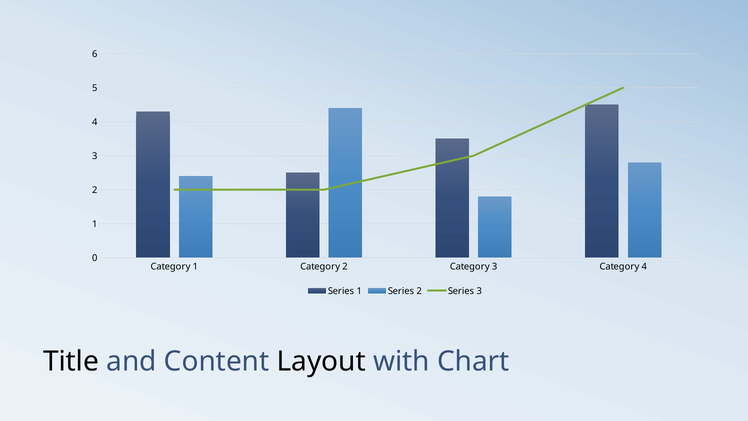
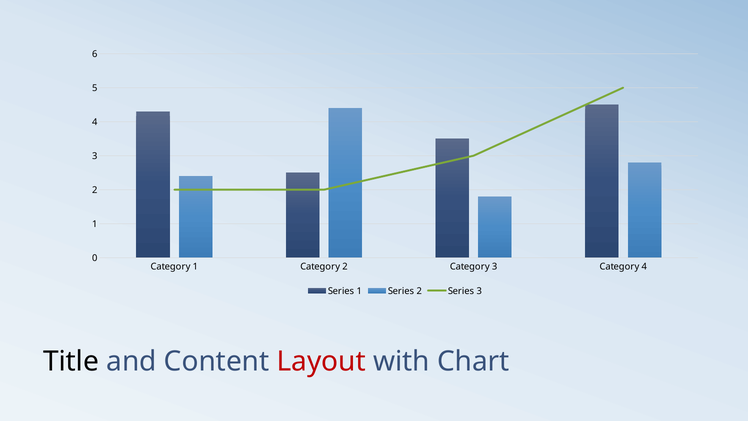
Layout colour: black -> red (321, 361)
